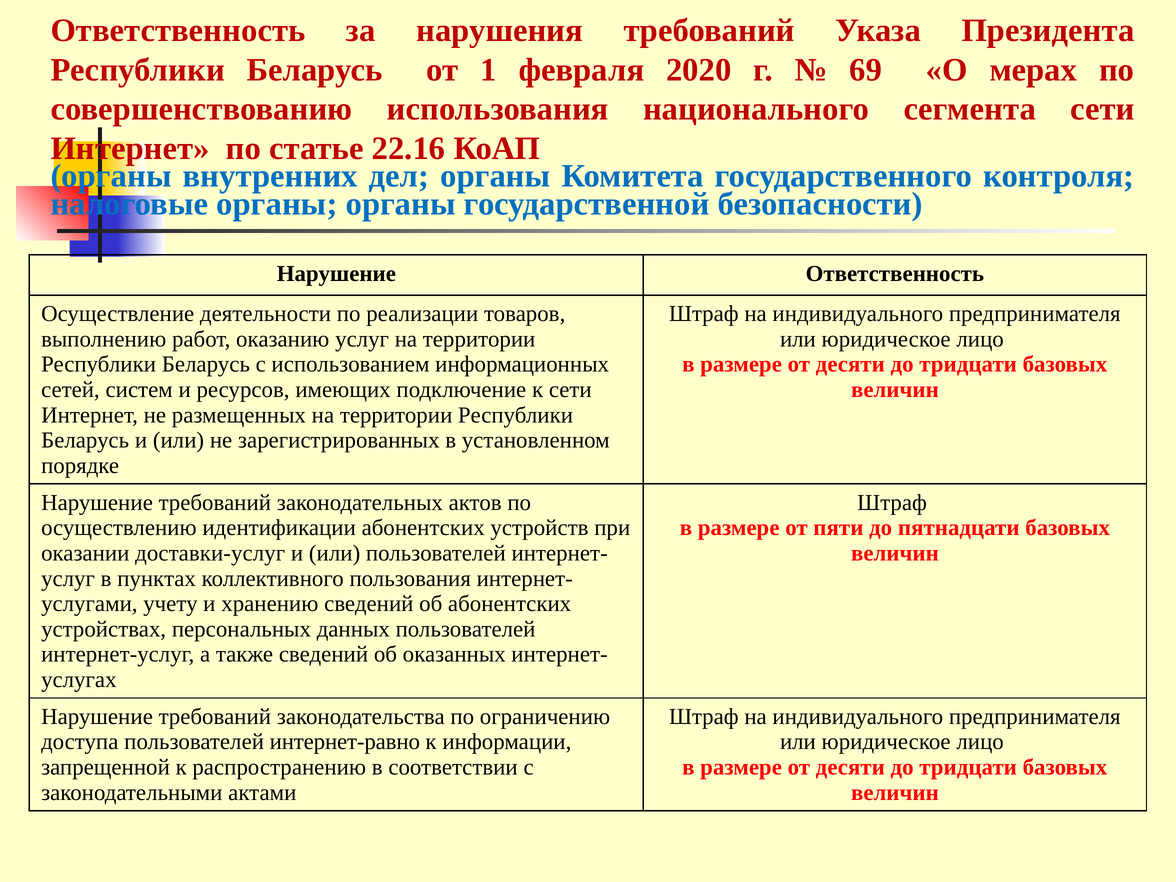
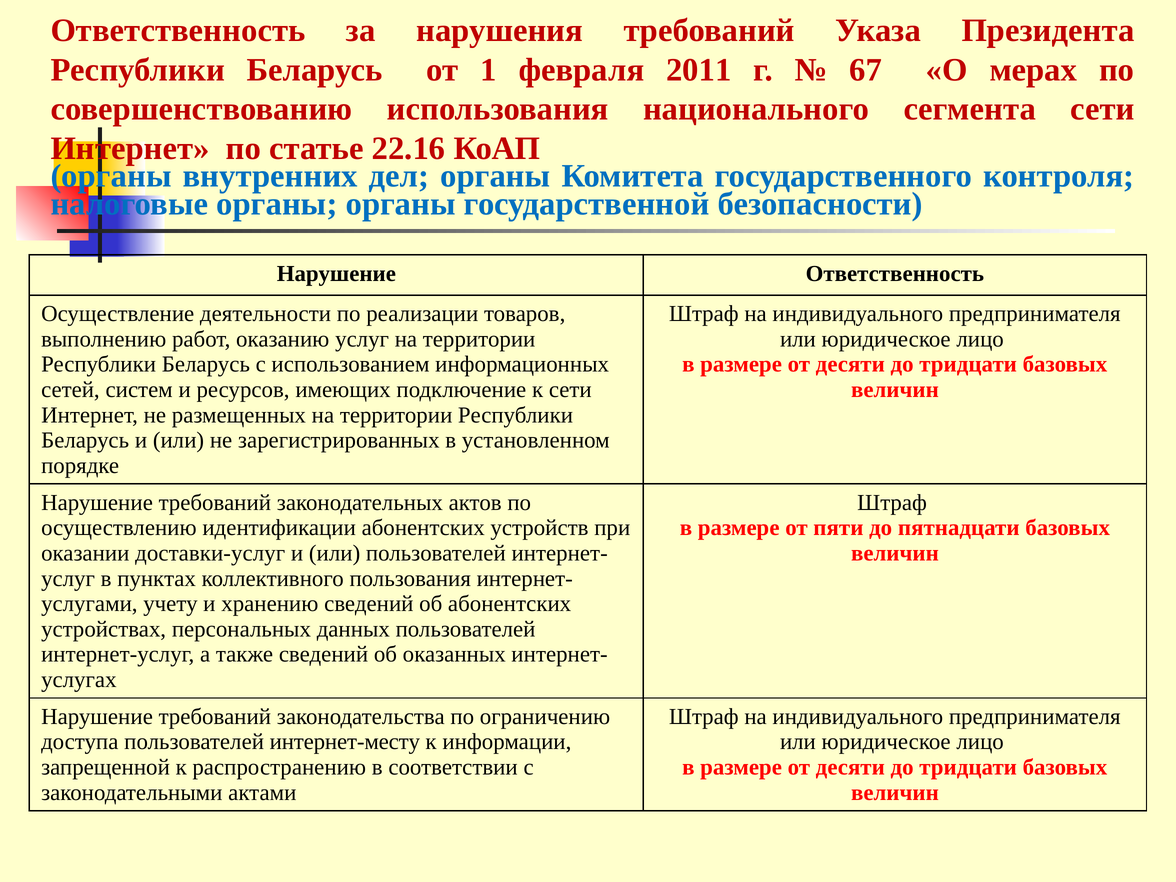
2020: 2020 -> 2011 (699, 70)
69: 69 -> 67 (866, 70)
интернет-равно: интернет-равно -> интернет-месту (345, 742)
